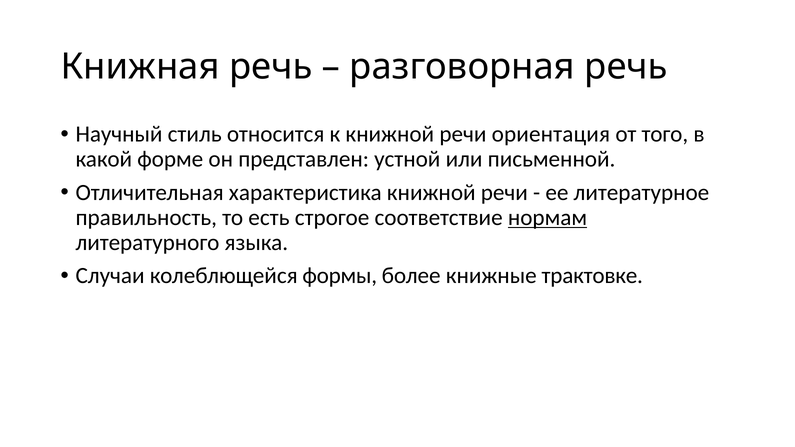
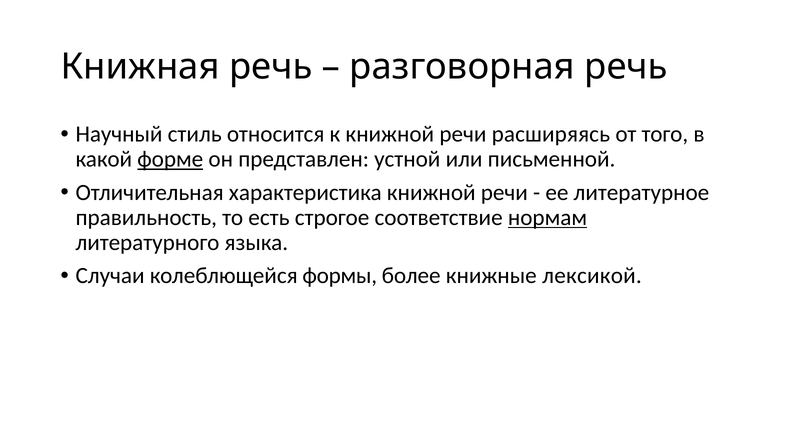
ориентация: ориентация -> расширяясь (551, 134)
форме underline: none -> present (170, 159)
трактовке: трактовке -> лексикой (592, 276)
